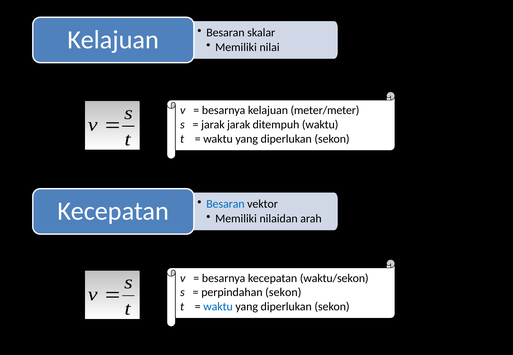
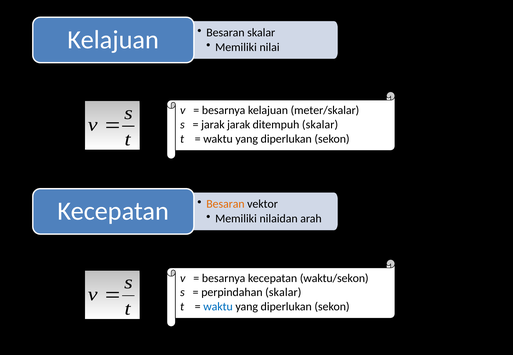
meter/meter: meter/meter -> meter/skalar (325, 110)
ditempuh waktu: waktu -> skalar (320, 125)
Besaran colour: blue -> orange (225, 204)
perpindahan sekon: sekon -> skalar (283, 292)
